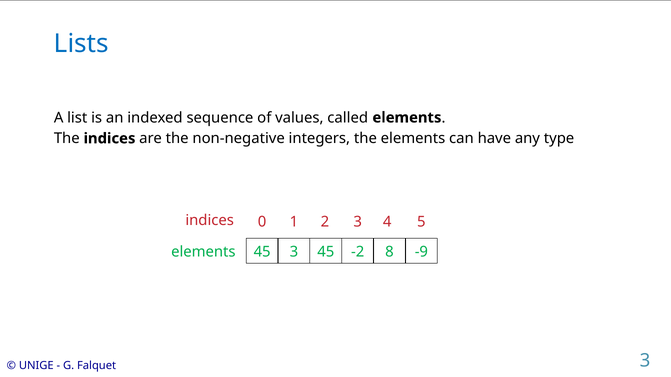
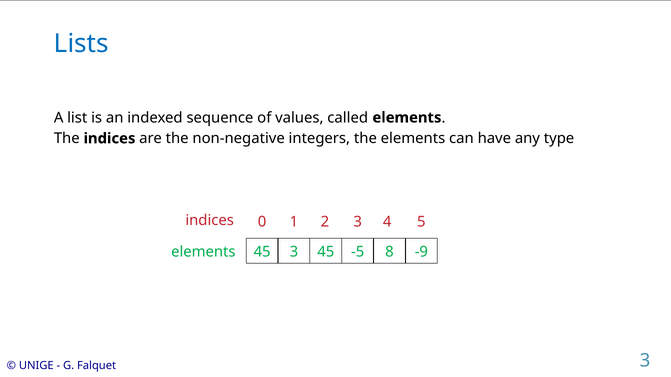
-2: -2 -> -5 (358, 252)
